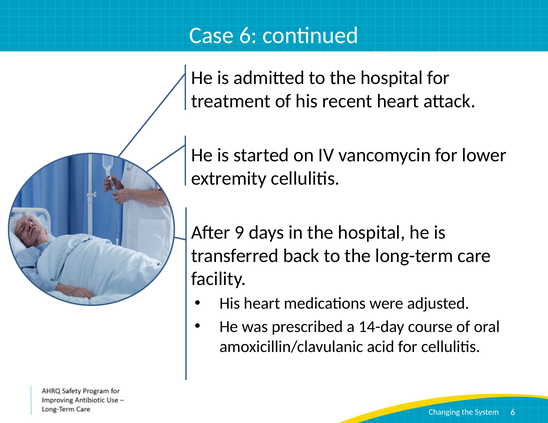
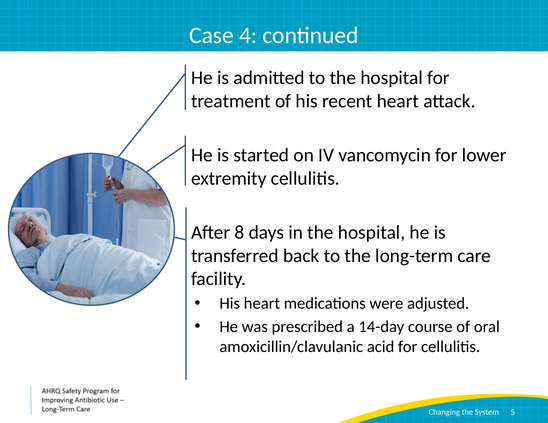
Case 6: 6 -> 4 (248, 35)
9: 9 -> 8 (240, 233)
6: 6 -> 5 (513, 413)
